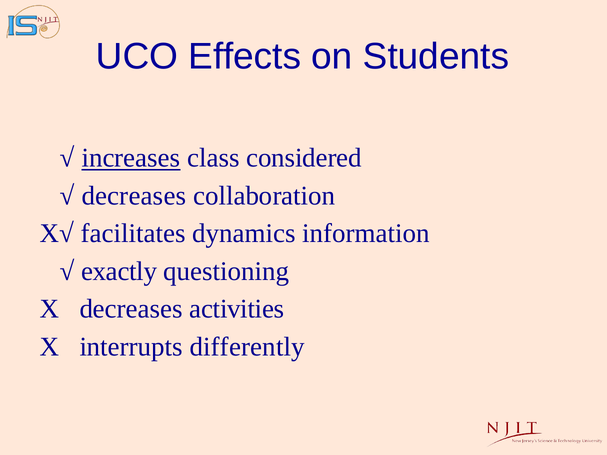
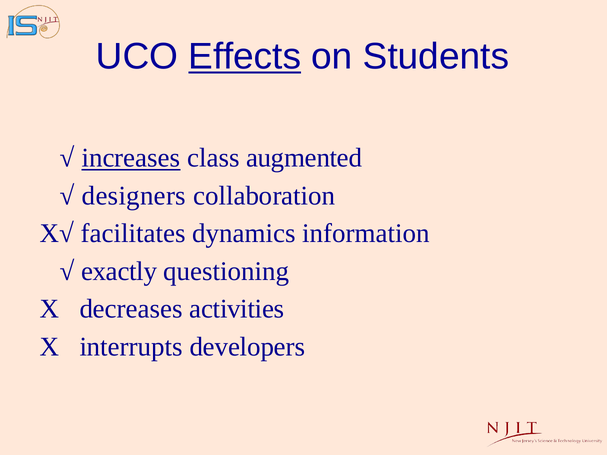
Effects underline: none -> present (245, 56)
considered: considered -> augmented (304, 158)
decreases: decreases -> designers (134, 196)
differently: differently -> developers (247, 347)
